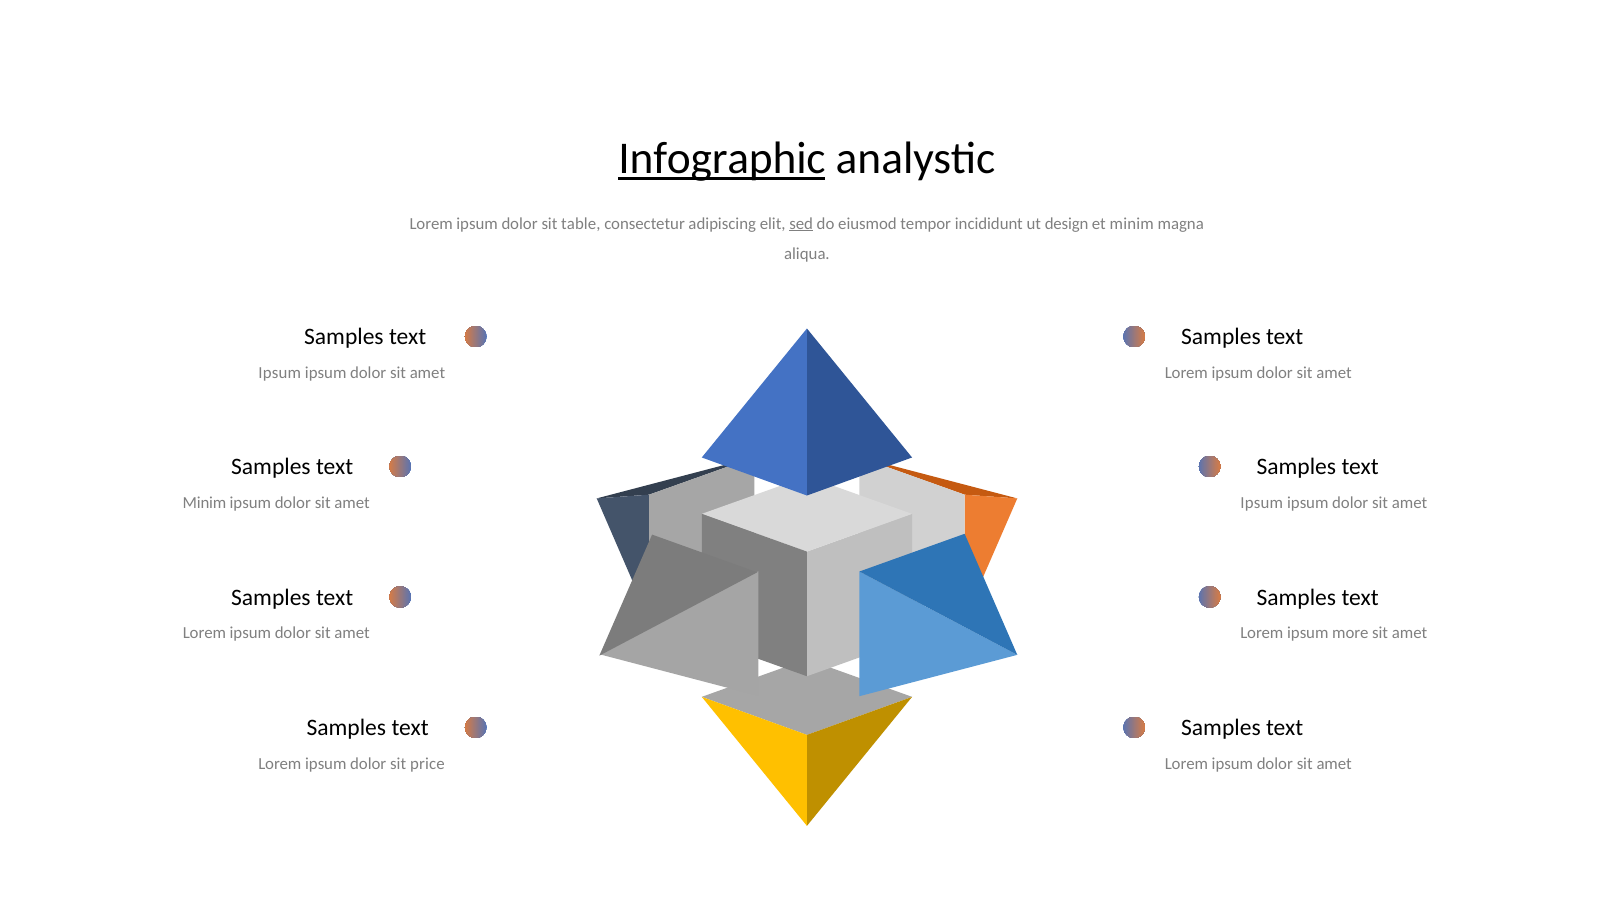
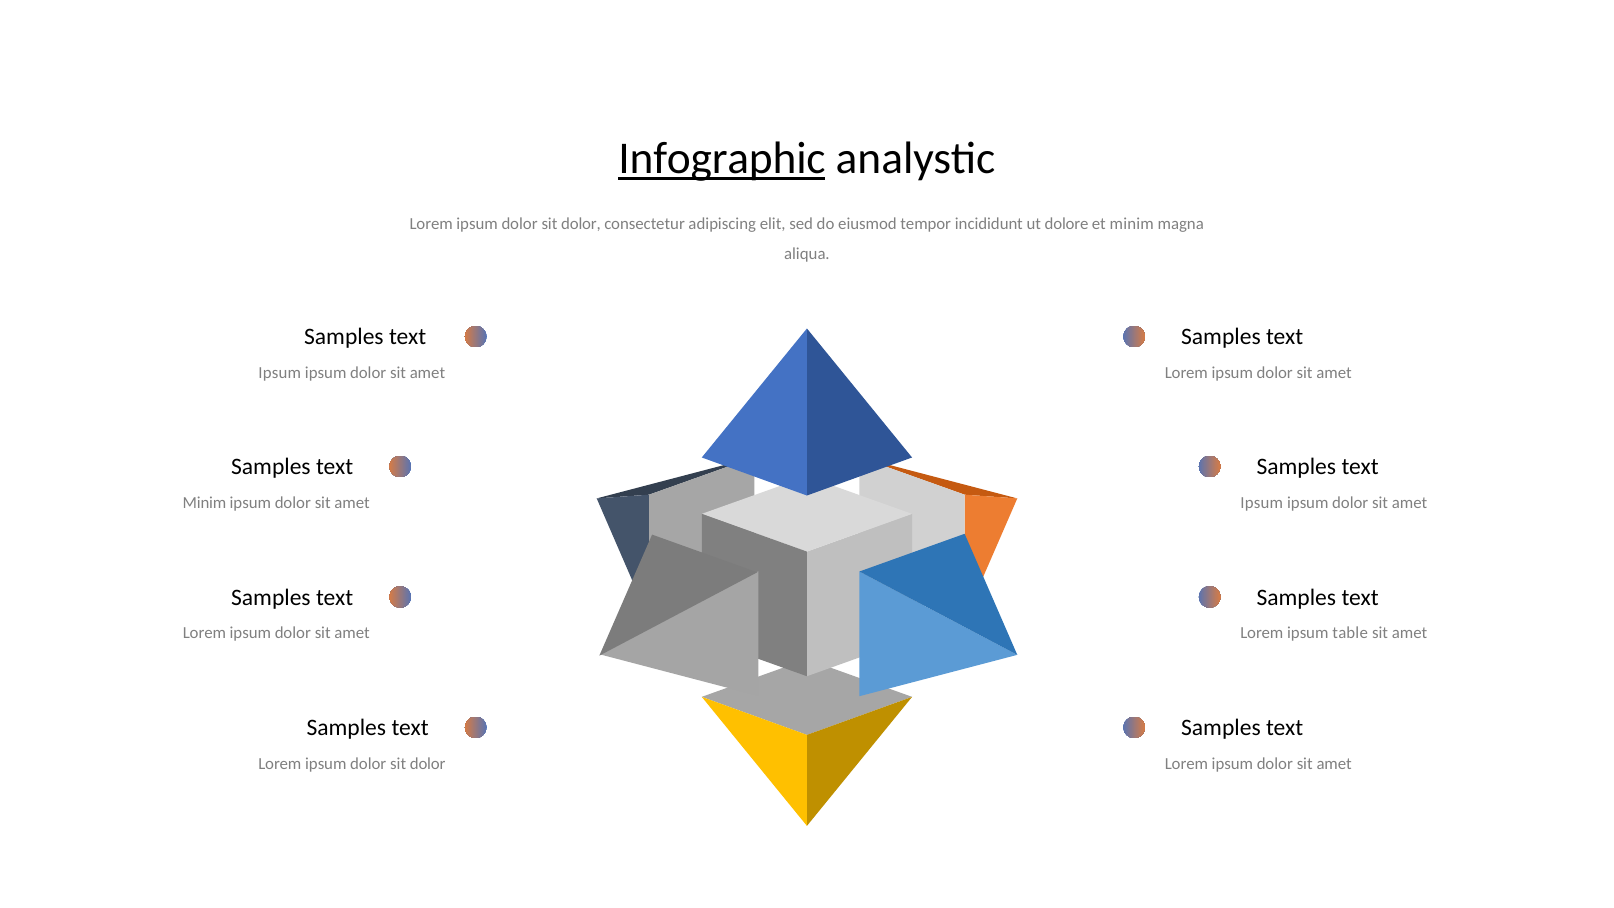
table: table -> dolor (581, 224)
sed underline: present -> none (801, 224)
design: design -> dolore (1067, 224)
more: more -> table (1350, 633)
price: price -> dolor (428, 764)
